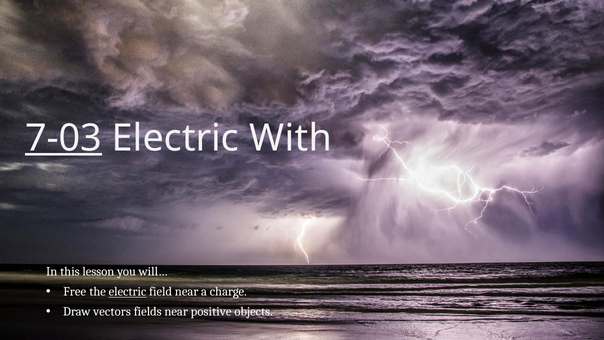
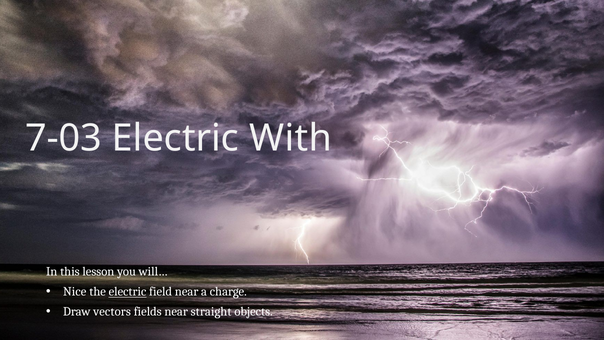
7-03 underline: present -> none (64, 138)
Free: Free -> Nice (75, 292)
positive: positive -> straight (211, 311)
